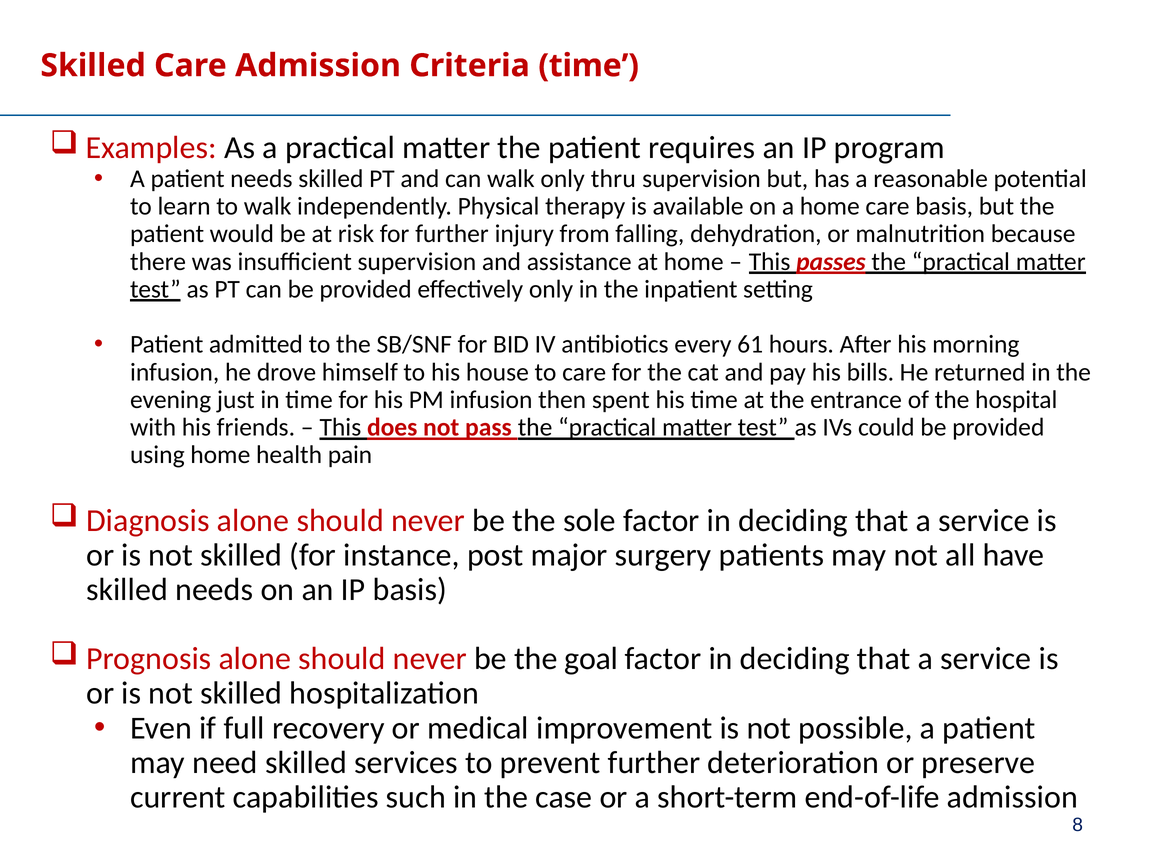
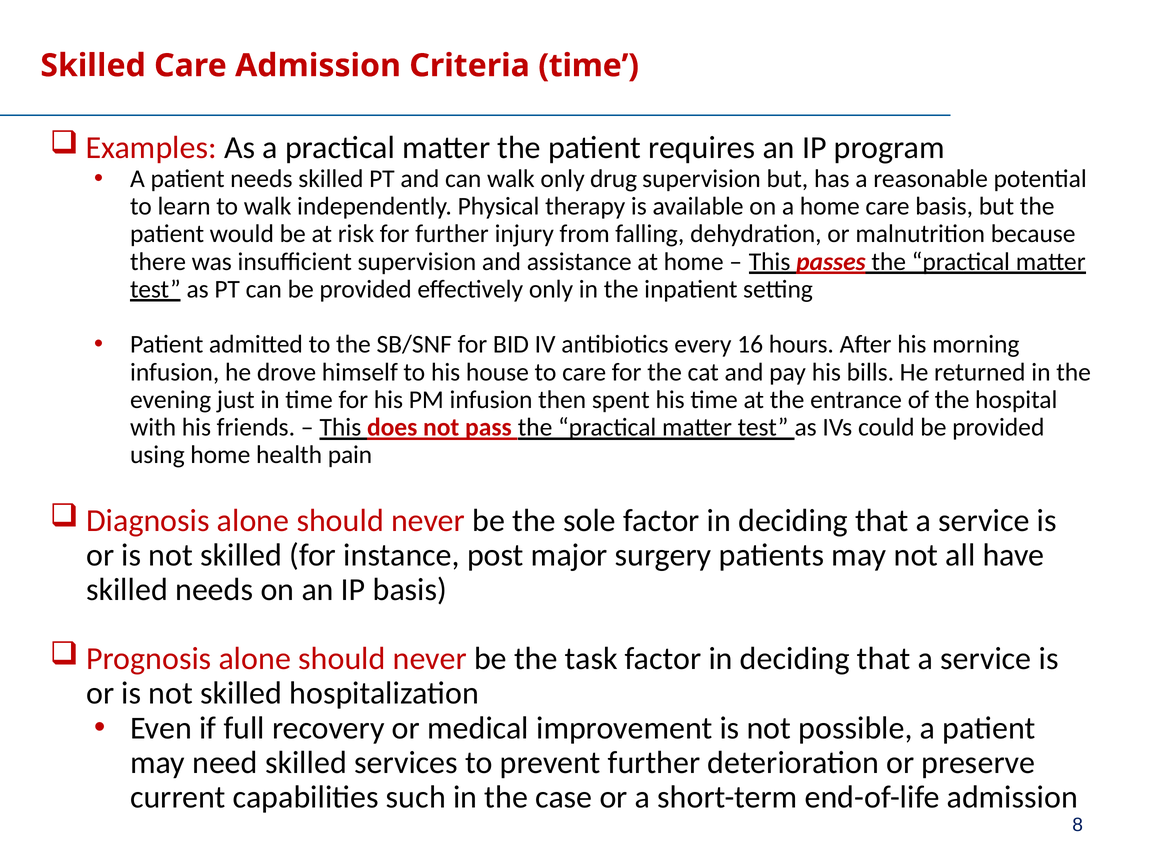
thru: thru -> drug (614, 179)
61: 61 -> 16 (750, 345)
goal: goal -> task (591, 659)
